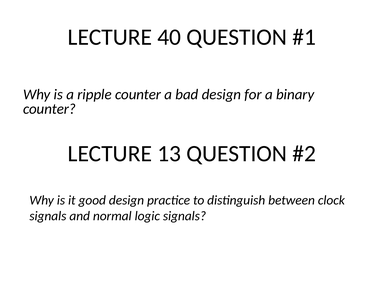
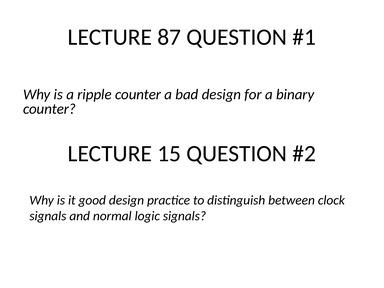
40: 40 -> 87 (169, 37)
13: 13 -> 15 (169, 154)
